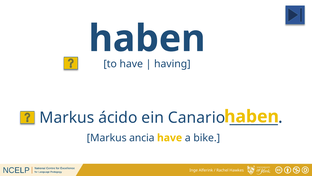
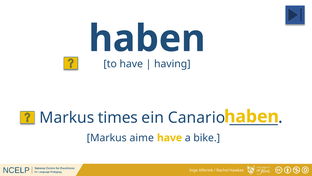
ácido: ácido -> times (118, 117)
ancia: ancia -> aime (142, 137)
